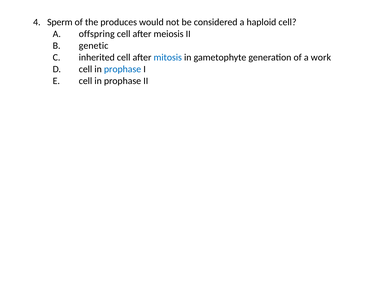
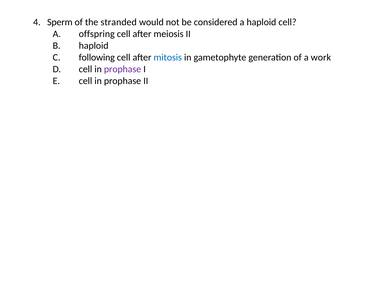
produces: produces -> stranded (119, 22)
genetic: genetic -> haploid (94, 46)
inherited: inherited -> following (97, 57)
prophase colour: blue -> purple (123, 69)
